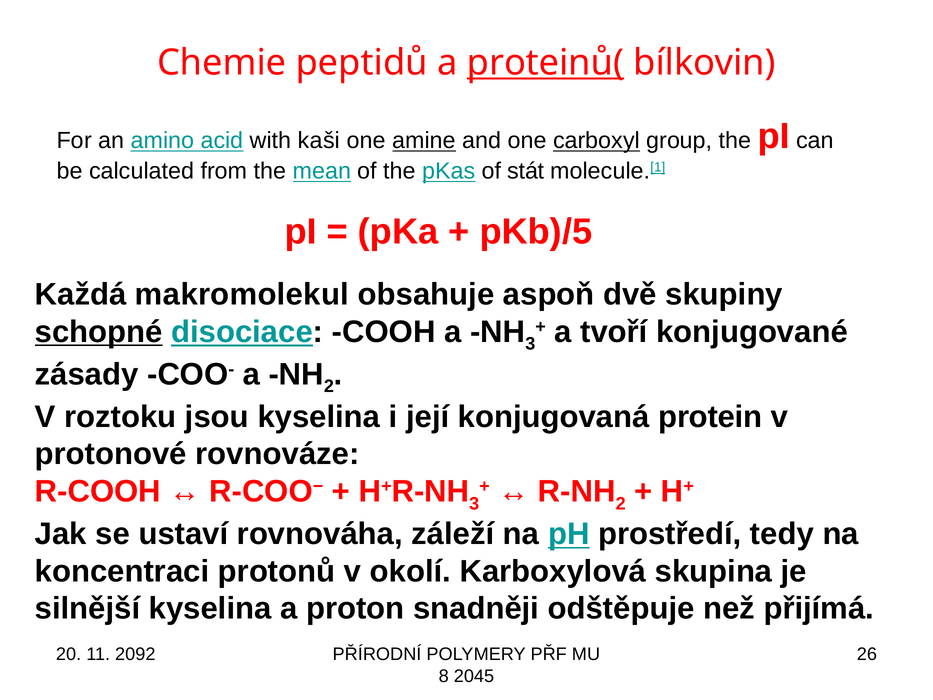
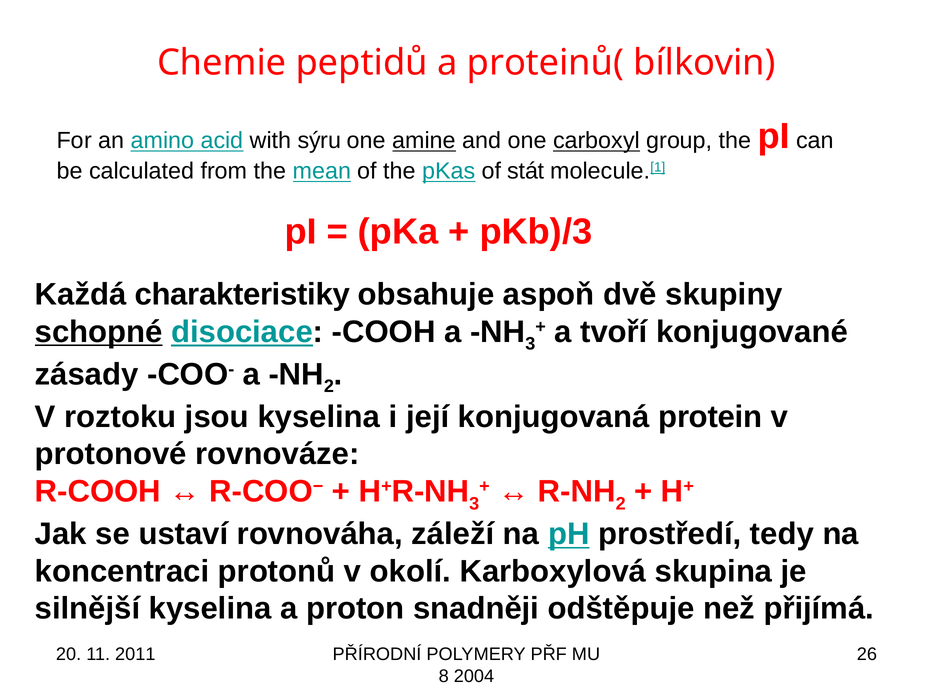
proteinů( underline: present -> none (545, 63)
kaši: kaši -> sýru (319, 141)
pKb)/5: pKb)/5 -> pKb)/3 (536, 232)
makromolekul: makromolekul -> charakteristiky (242, 294)
2092: 2092 -> 2011 (135, 654)
2045: 2045 -> 2004 (474, 676)
